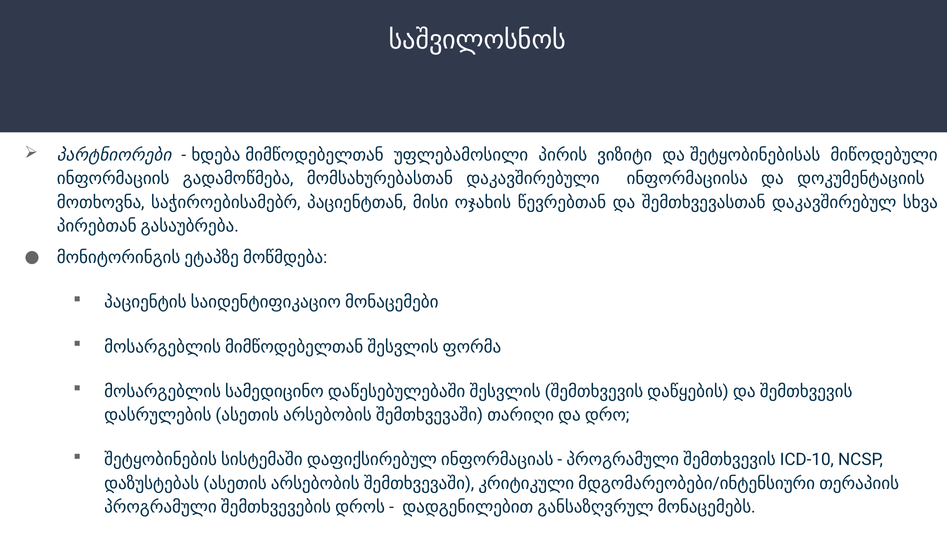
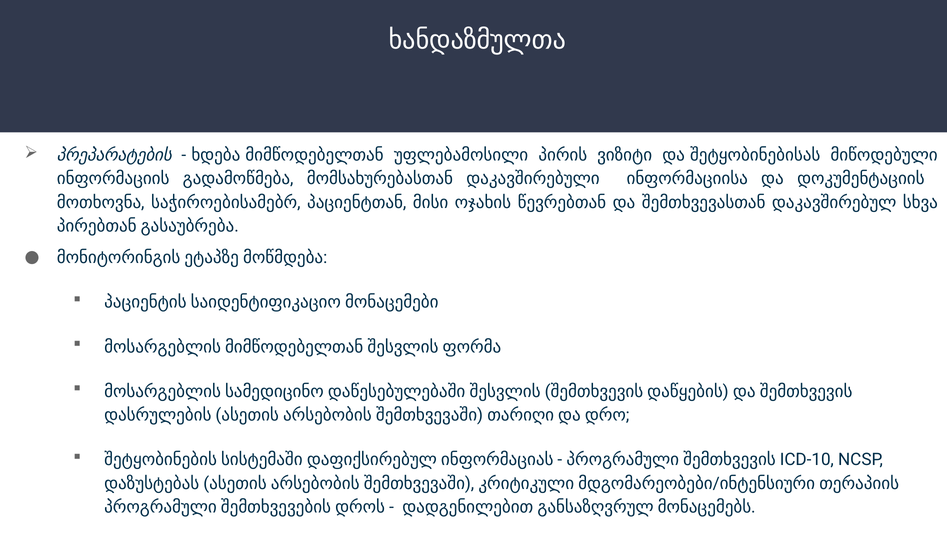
საშვილოსნოს: საშვილოსნოს -> ხანდაზმულთა (477, 40)
პარტნიორები: პარტნიორები -> პრეპარატების (114, 155)
